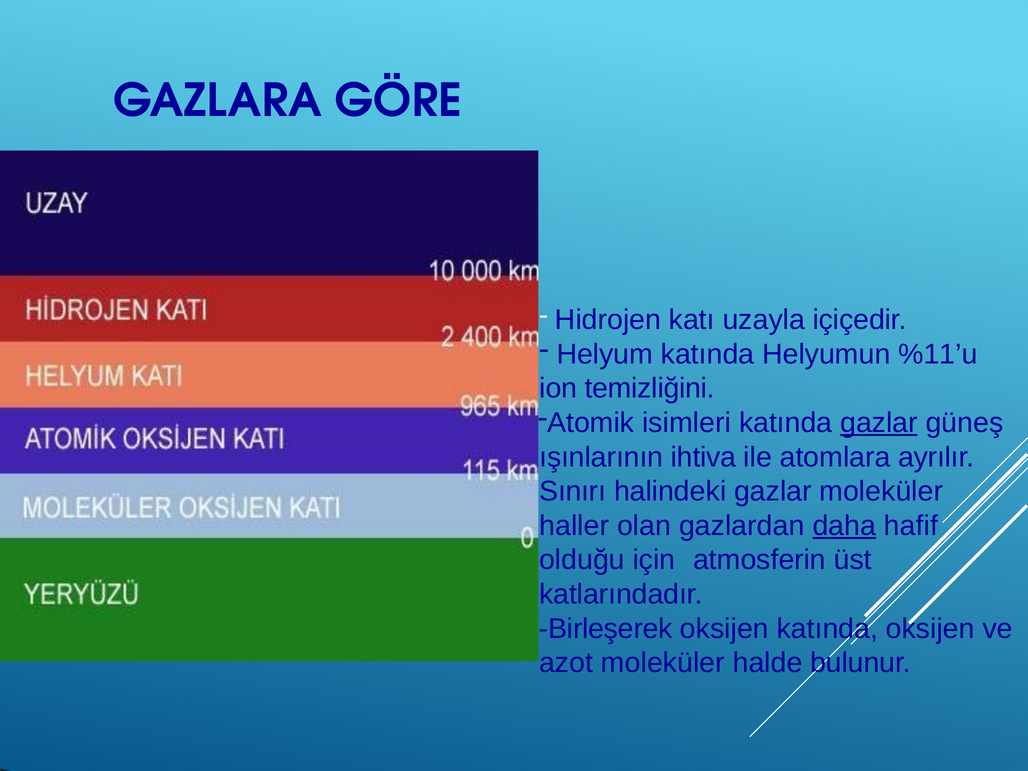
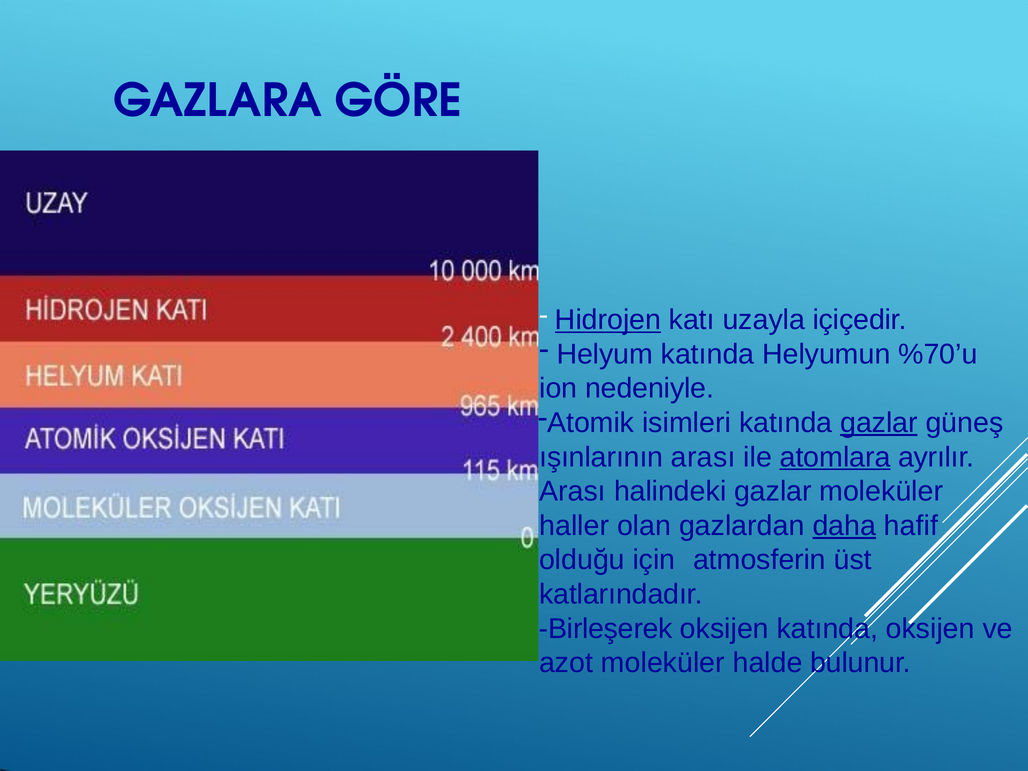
Hidrojen underline: none -> present (608, 320)
%11’u: %11’u -> %70’u (938, 354)
temizliğini: temizliğini -> nedeniyle (650, 389)
ışınlarının ihtiva: ihtiva -> arası (703, 457)
atomlara underline: none -> present (835, 457)
Sınırı: Sınırı -> Arası (573, 491)
